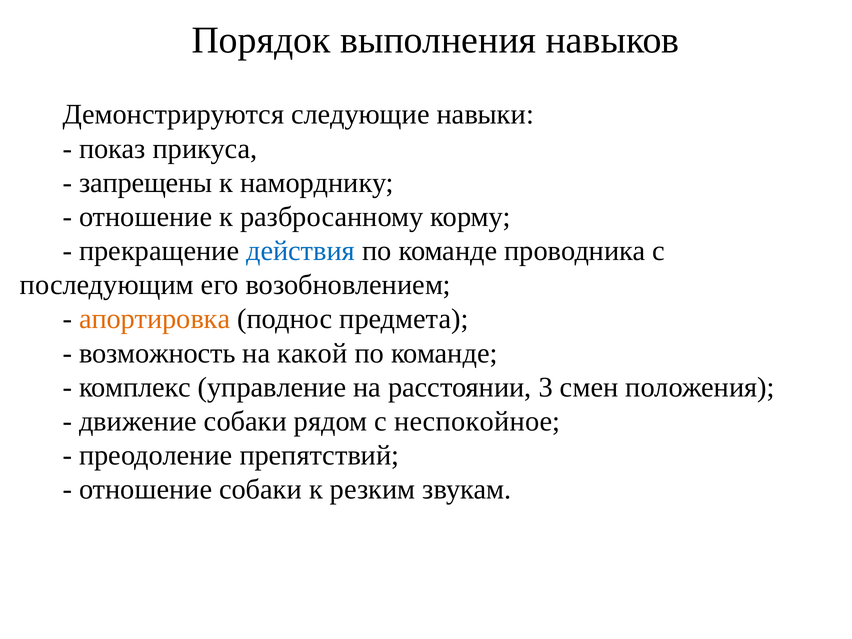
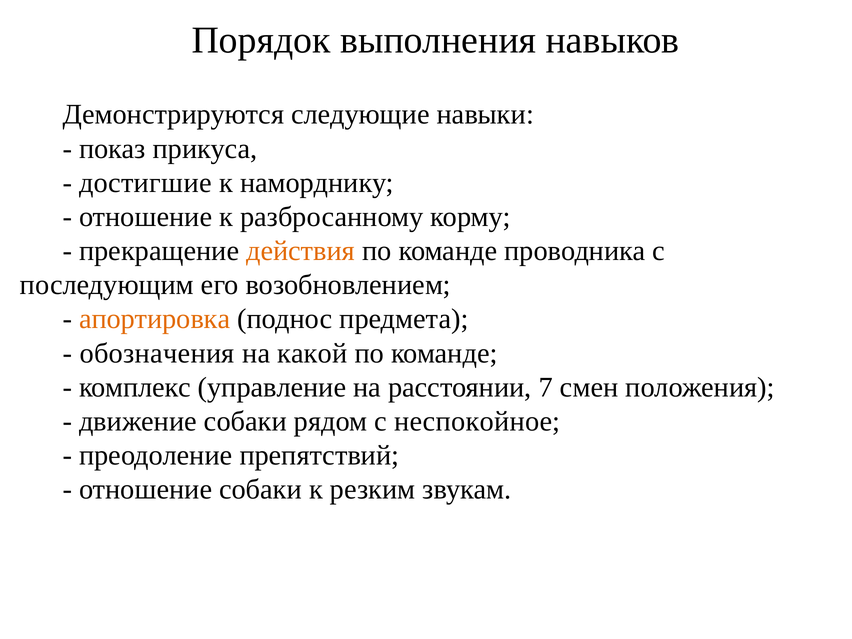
запрещены: запрещены -> достигшие (145, 183)
действия colour: blue -> orange (301, 251)
возможность: возможность -> обозначения (157, 353)
3: 3 -> 7 (546, 387)
